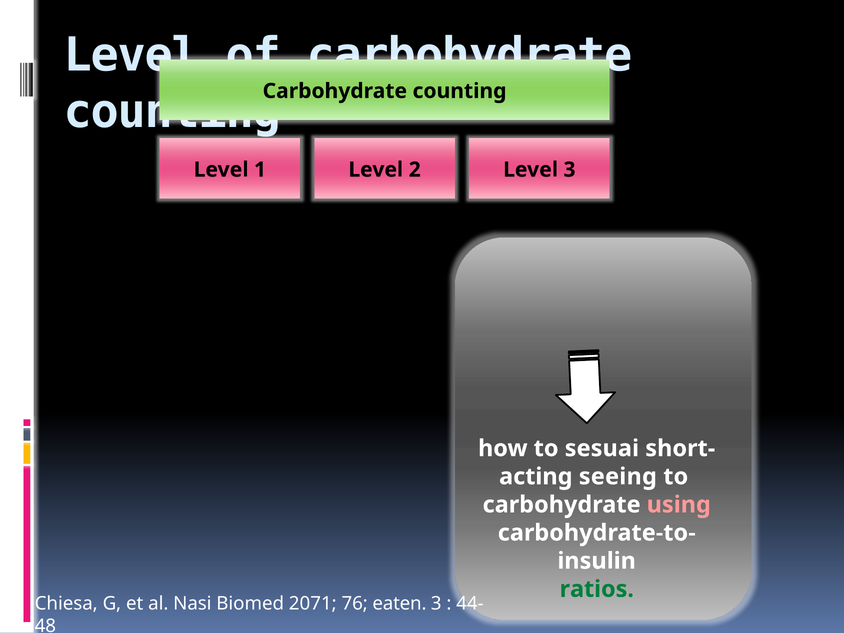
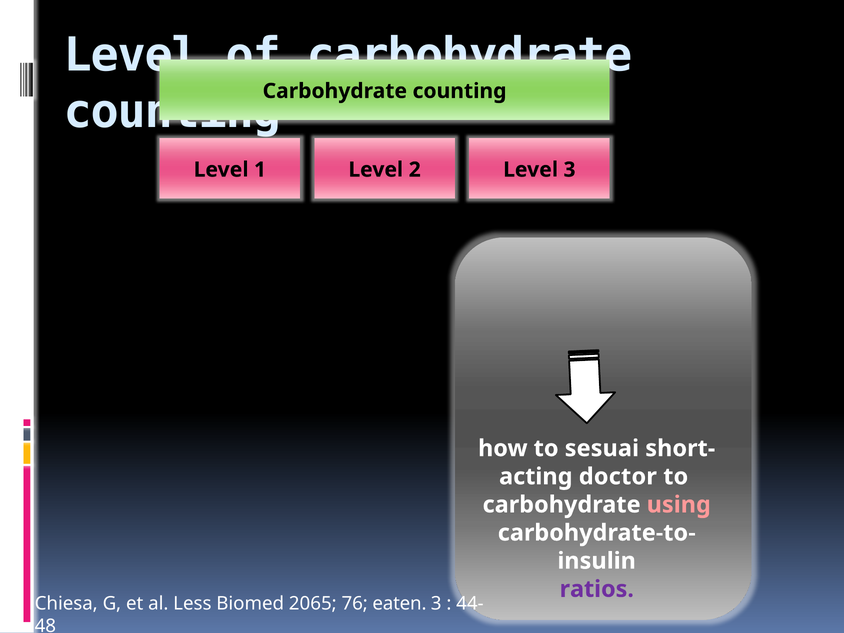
seeing: seeing -> doctor (618, 477)
ratios colour: green -> purple (597, 589)
Nasi: Nasi -> Less (192, 604)
2071: 2071 -> 2065 (313, 604)
